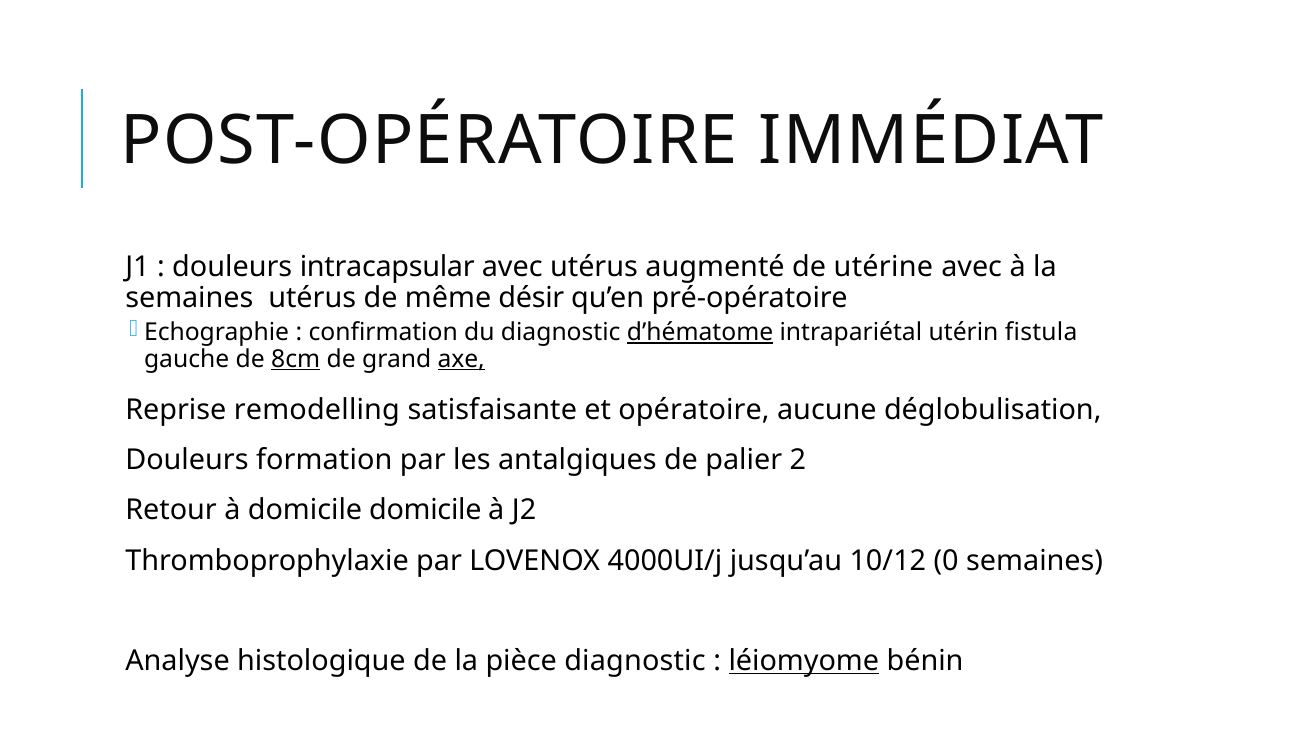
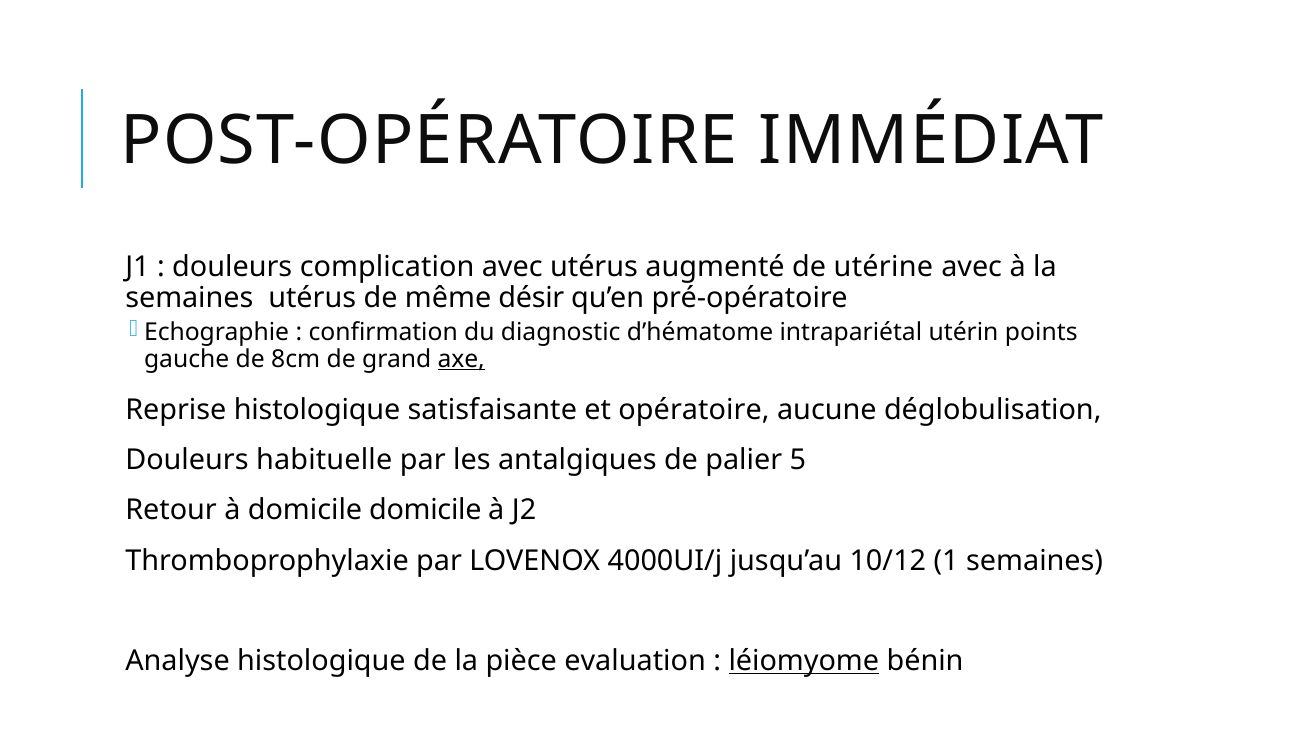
intracapsular: intracapsular -> complication (387, 267)
d’hématome underline: present -> none (700, 333)
fistula: fistula -> points (1041, 333)
8cm underline: present -> none (296, 359)
Reprise remodelling: remodelling -> histologique (317, 410)
formation: formation -> habituelle (324, 460)
2: 2 -> 5 (798, 460)
0: 0 -> 1 (946, 561)
pièce diagnostic: diagnostic -> evaluation (635, 661)
